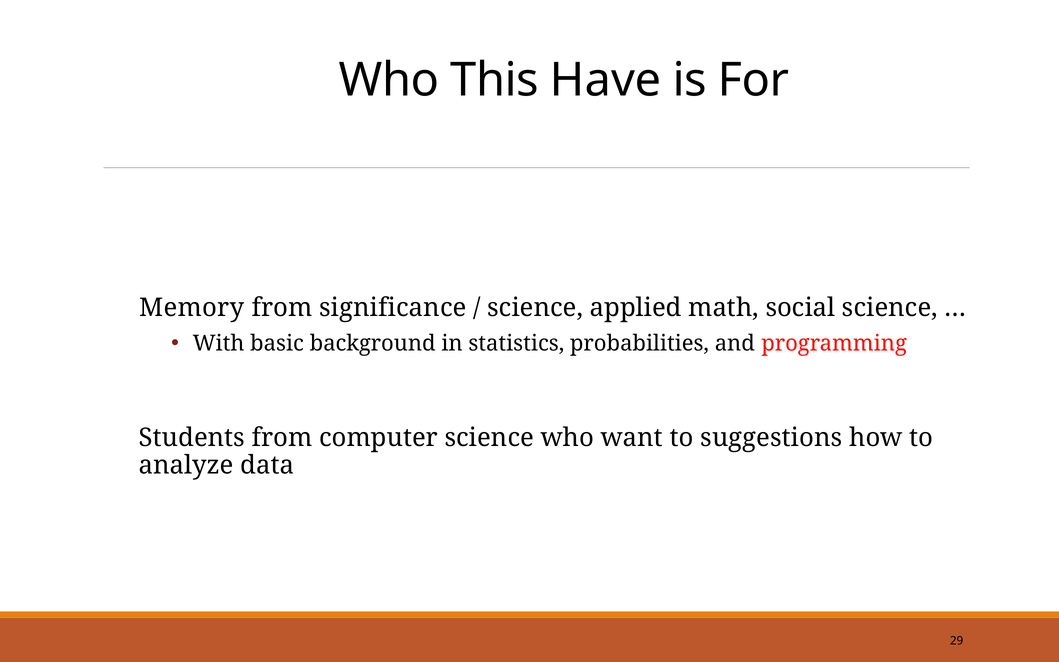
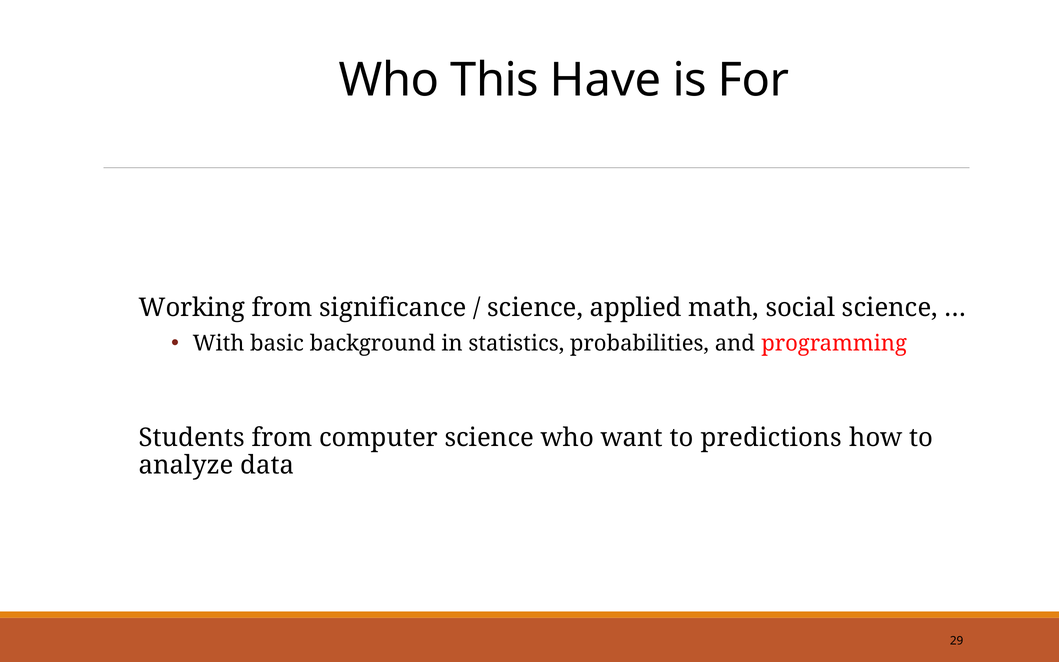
Memory: Memory -> Working (192, 308)
suggestions: suggestions -> predictions (771, 438)
